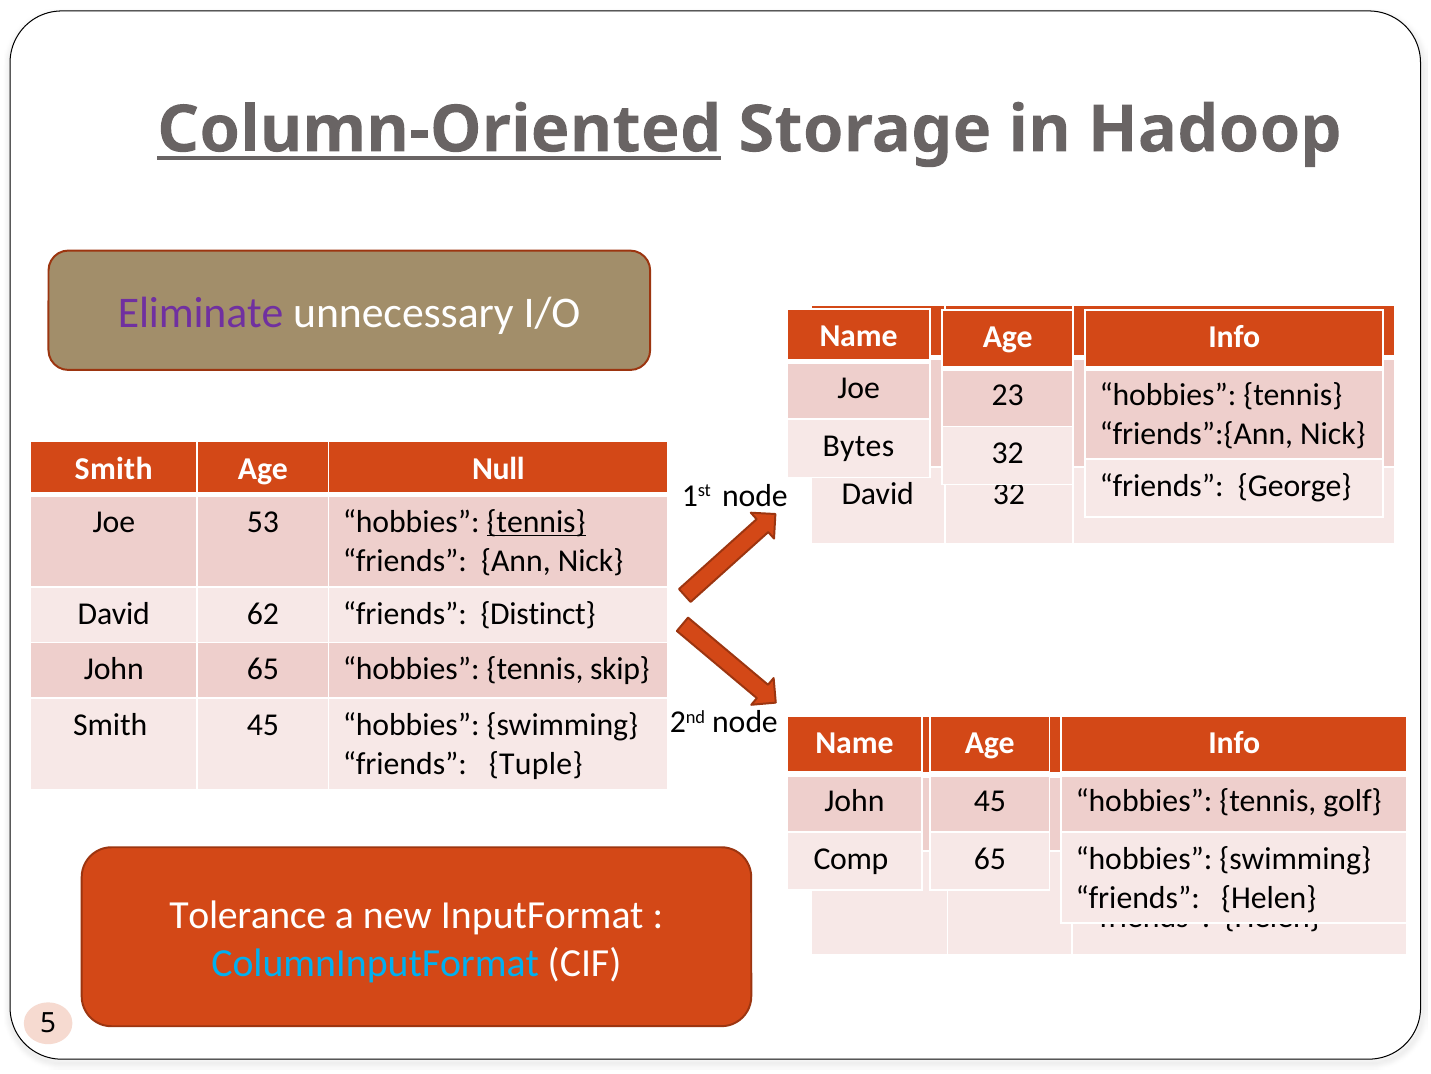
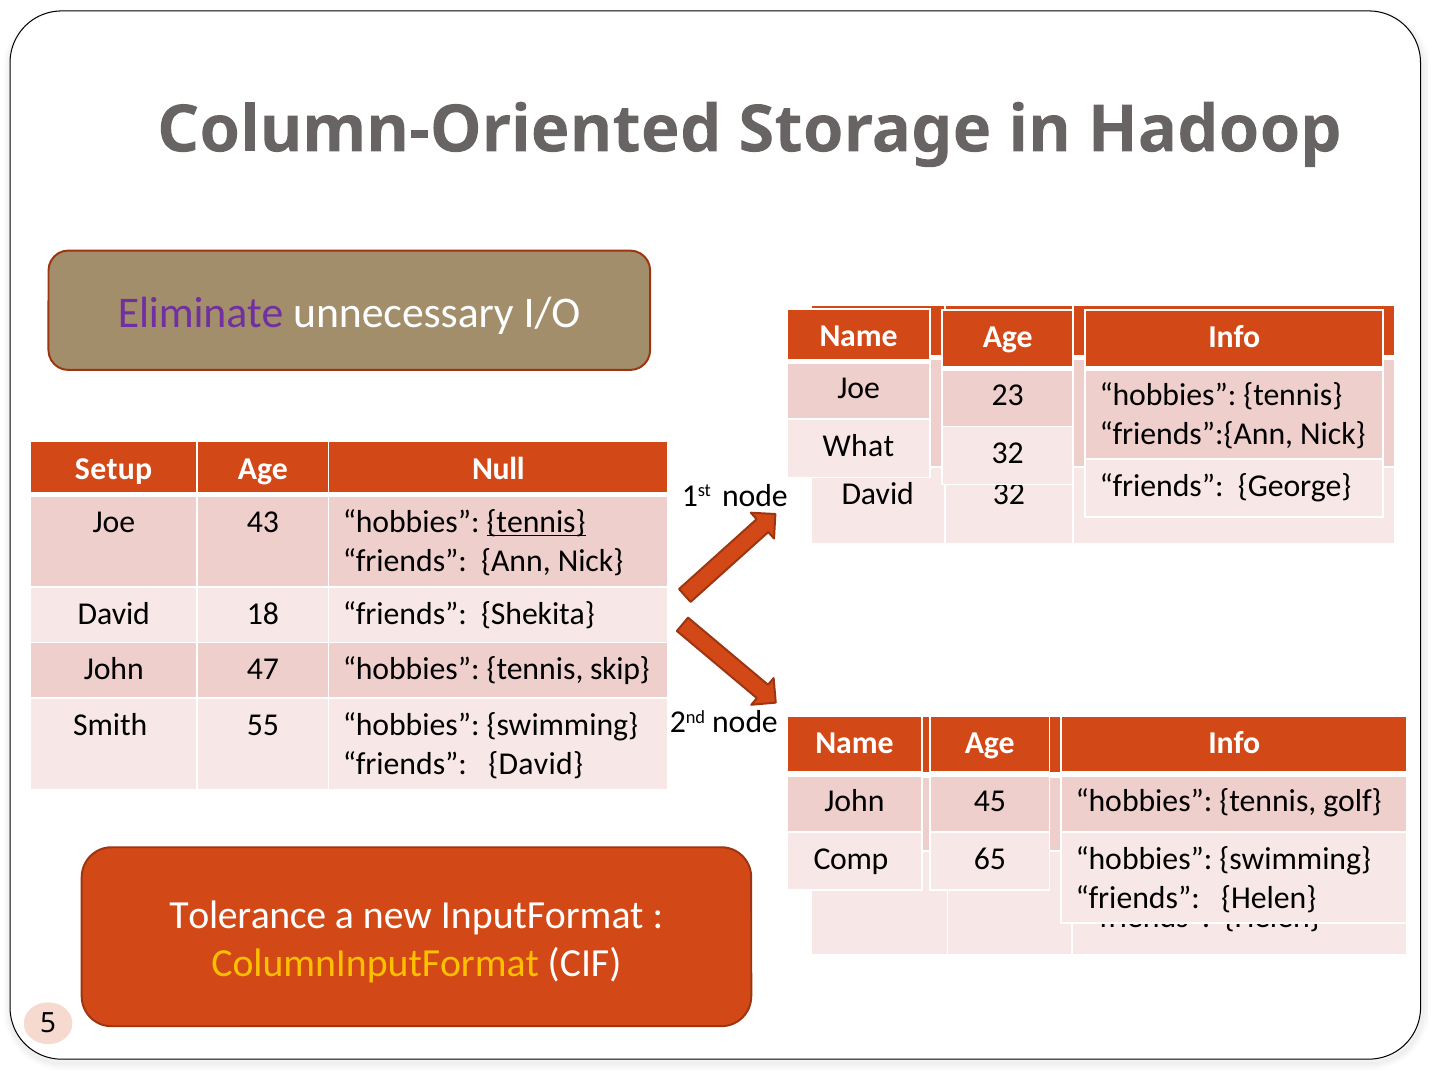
Column-Oriented underline: present -> none (439, 130)
Bytes: Bytes -> What (858, 446)
Smith: Smith -> Setup (114, 468)
53: 53 -> 43 (263, 521)
62: 62 -> 18 (263, 614)
Distinct: Distinct -> Shekita (538, 614)
John 65: 65 -> 47 (263, 669)
Smith 45: 45 -> 55 (263, 724)
friends Tuple: Tuple -> David (536, 763)
ColumnInputFormat colour: light blue -> yellow (375, 963)
